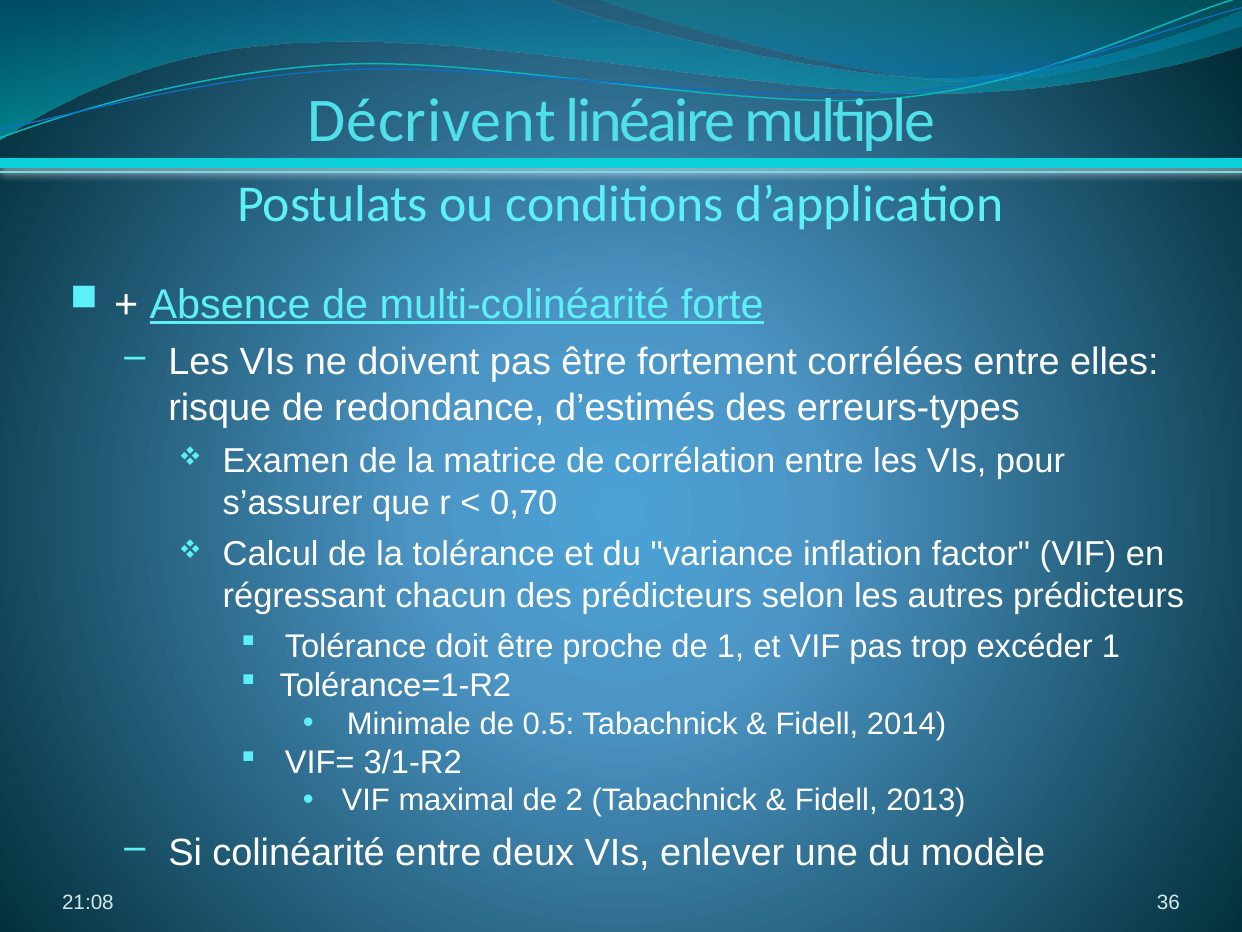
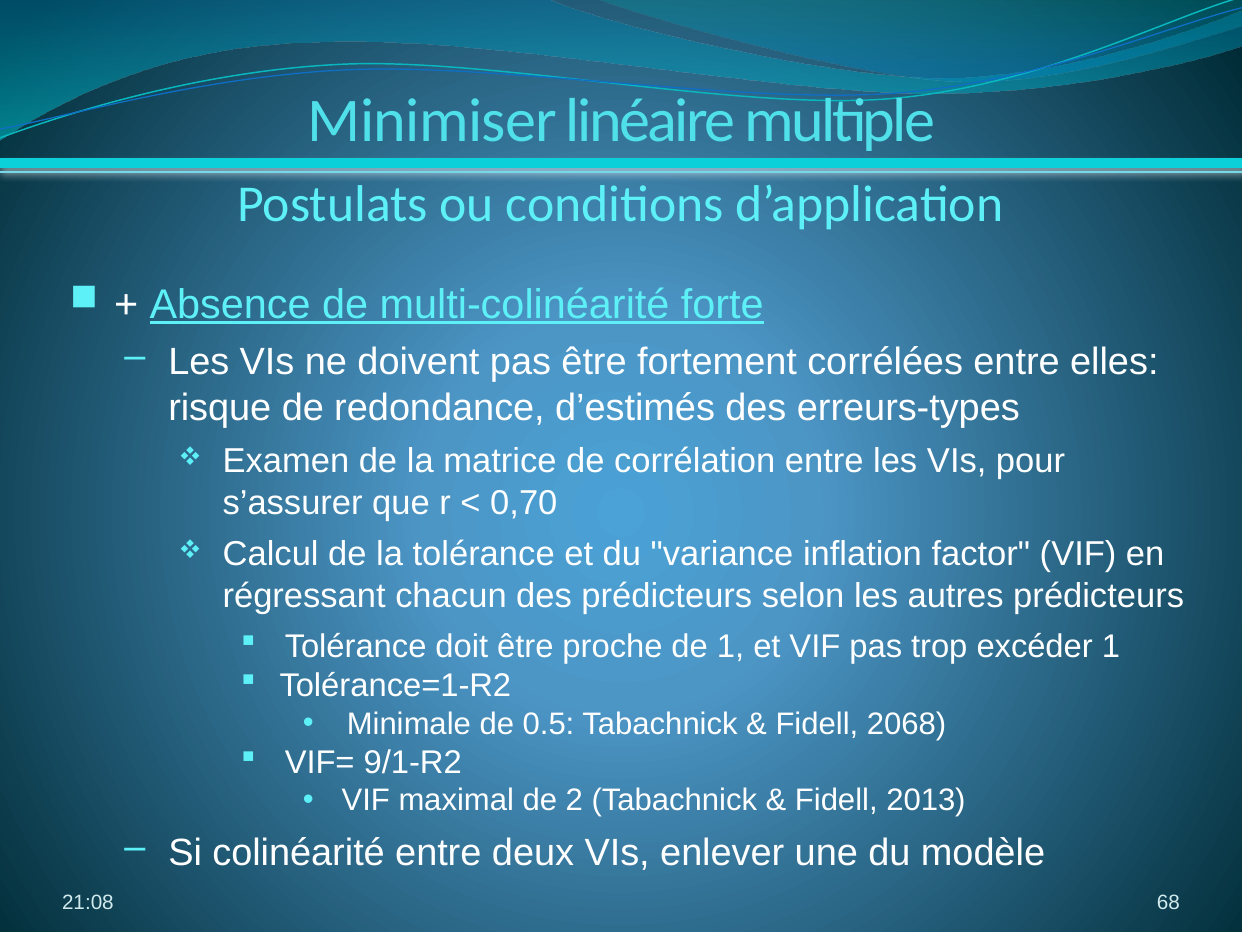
Décrivent: Décrivent -> Minimiser (433, 121)
2014: 2014 -> 2068 (907, 724)
3/1-R2: 3/1-R2 -> 9/1-R2 (413, 762)
36: 36 -> 68 (1168, 902)
